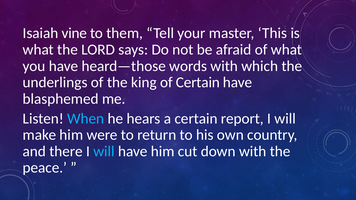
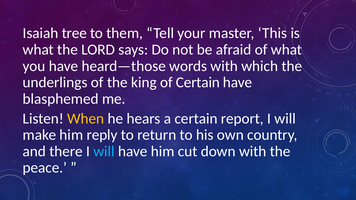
vine: vine -> tree (74, 33)
When colour: light blue -> yellow (86, 119)
were: were -> reply (102, 135)
